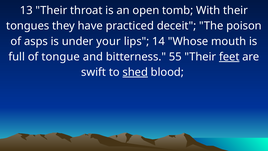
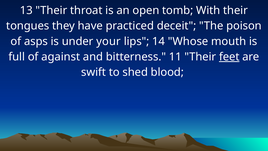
tongue: tongue -> against (61, 57)
55: 55 -> 11 (175, 57)
shed underline: present -> none (135, 72)
